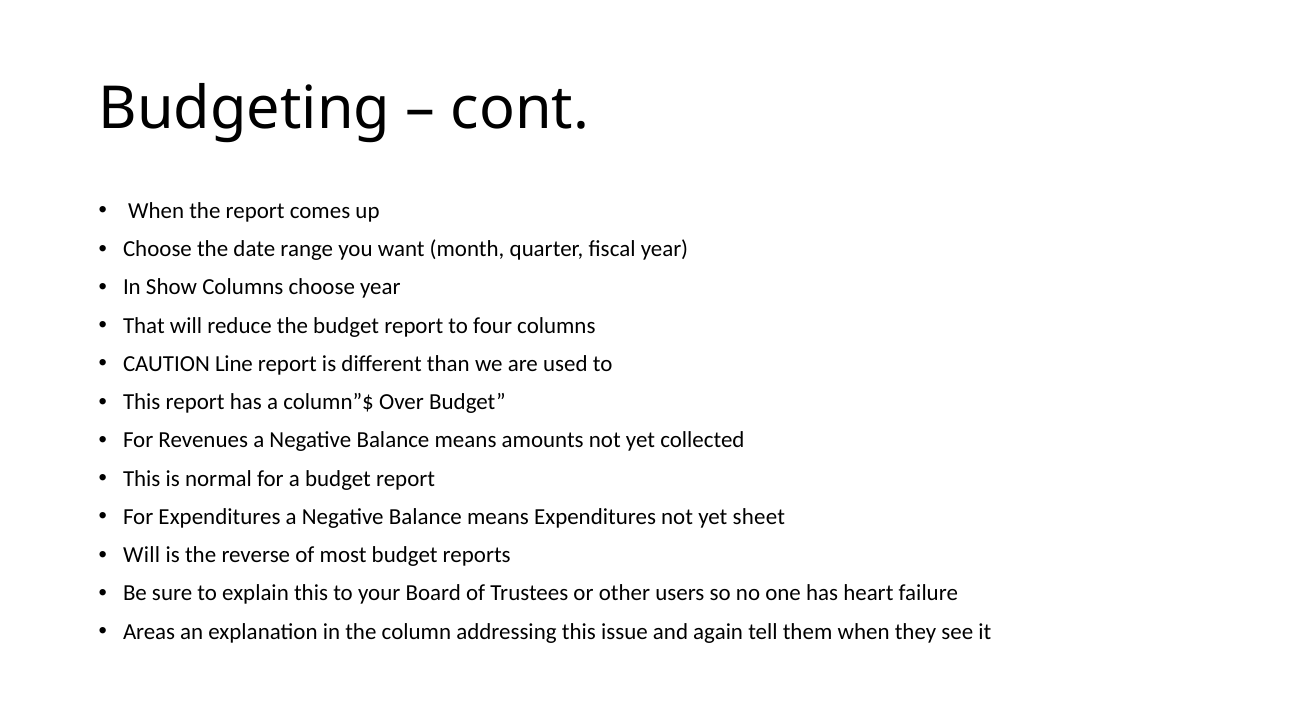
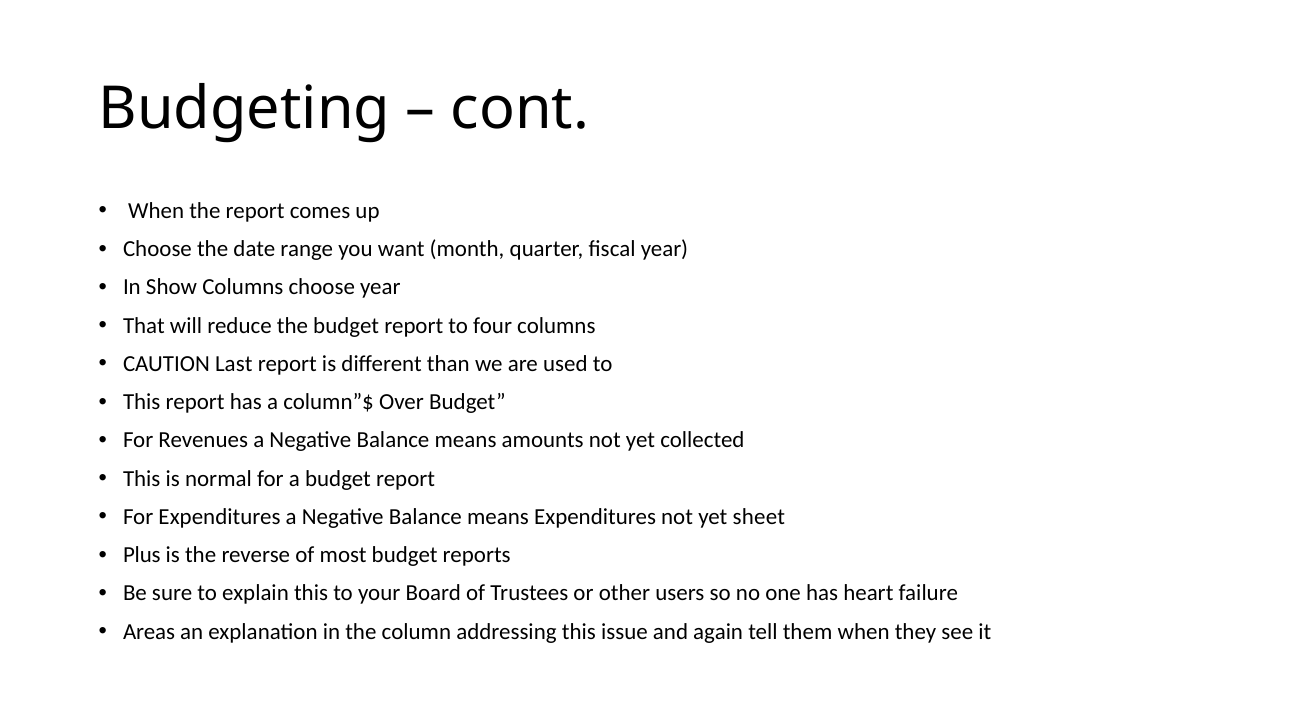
Line: Line -> Last (234, 364)
Will: Will -> Plus (142, 555)
